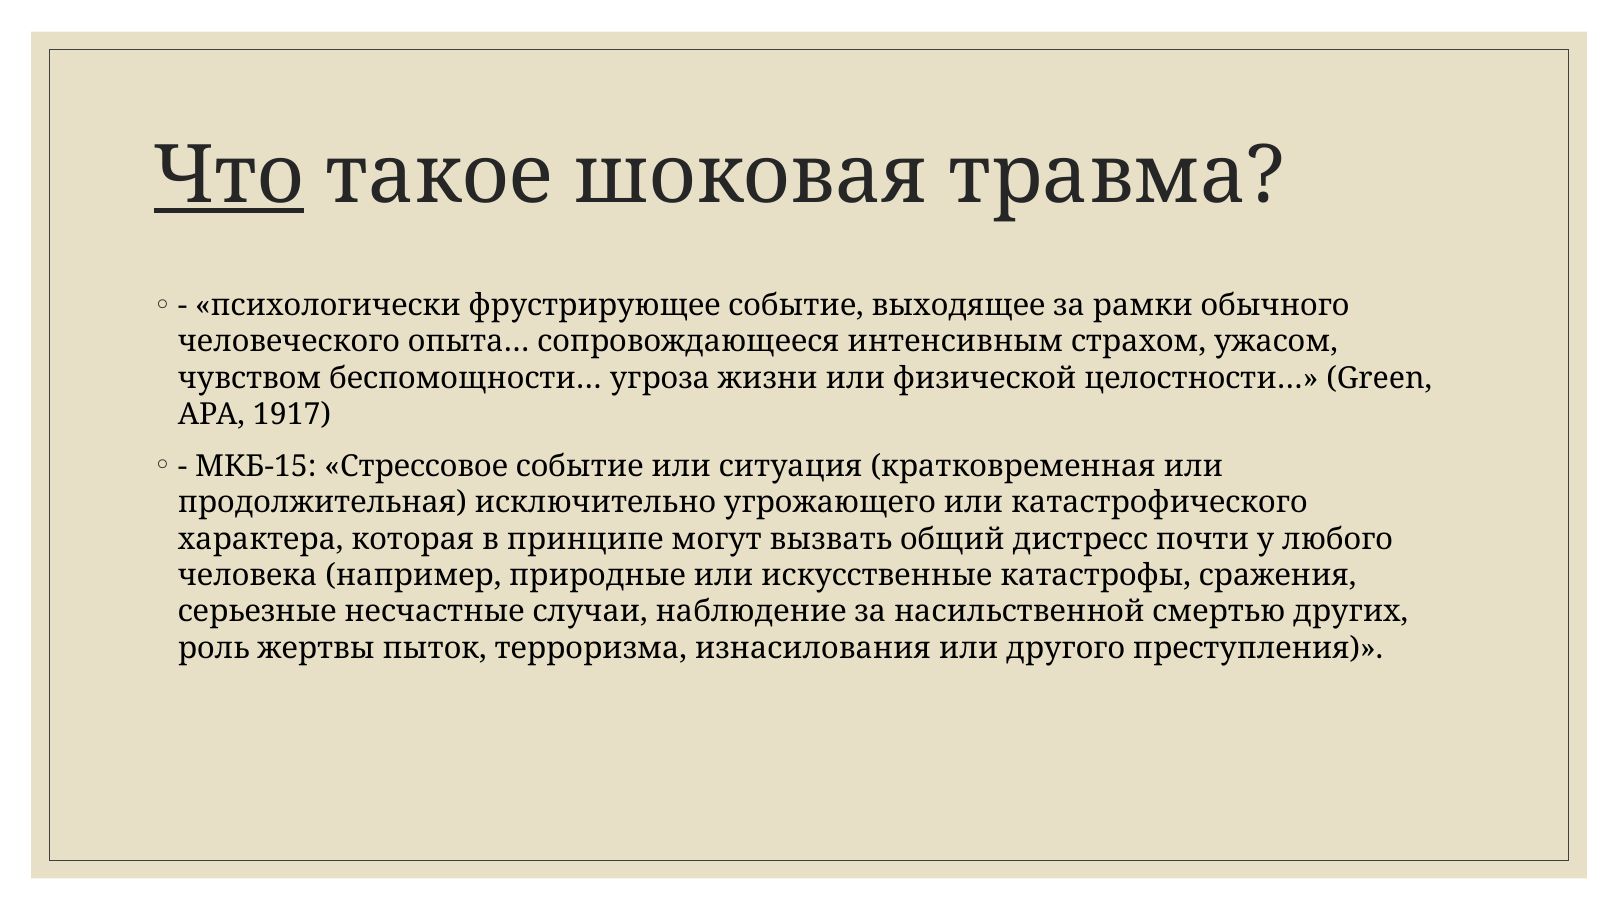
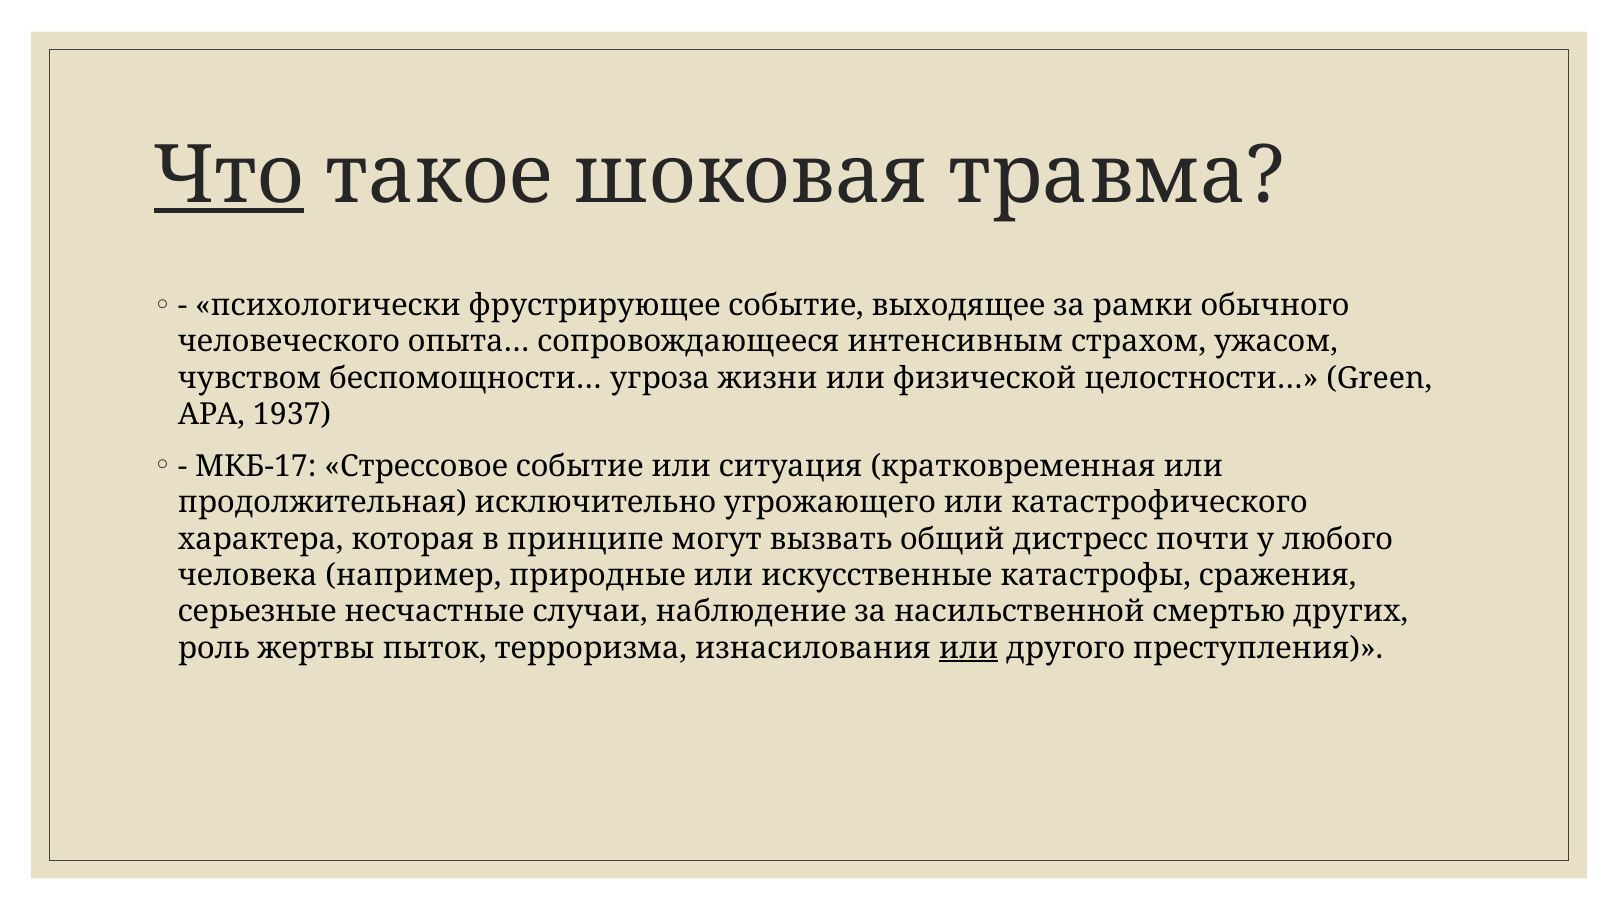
1917: 1917 -> 1937 (292, 415)
МКБ-15: МКБ-15 -> МКБ-17 (256, 466)
или underline: none -> present (969, 648)
